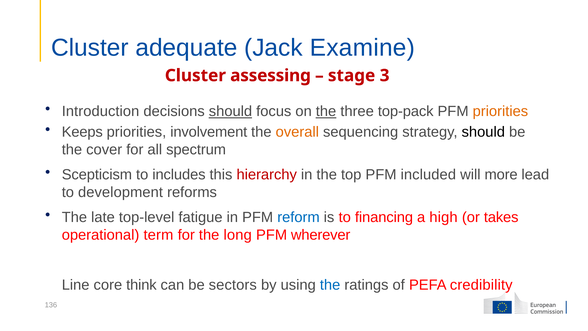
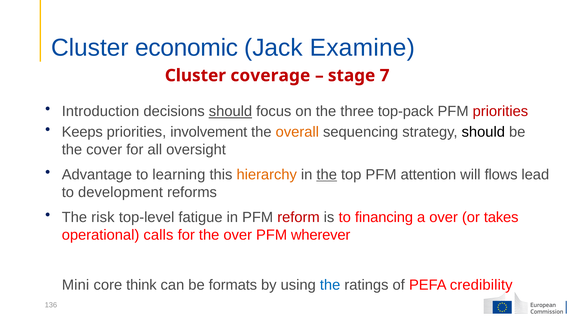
adequate: adequate -> economic (187, 48)
assessing: assessing -> coverage (270, 75)
3: 3 -> 7 (385, 75)
the underline: present -> none (326, 111)
priorities colour: orange -> red (500, 111)
spectrum: spectrum -> oversight (196, 150)
Scepticism: Scepticism -> Advantage (97, 175)
includes: includes -> learning (179, 175)
hierarchy colour: red -> orange (267, 175)
the underline: none -> present (327, 175)
included: included -> attention (428, 175)
more: more -> flows (501, 175)
late: late -> risk (103, 217)
reform colour: blue -> red (298, 217)
a high: high -> over (444, 217)
term: term -> calls (158, 235)
the long: long -> over (238, 235)
Line: Line -> Mini (76, 285)
sectors: sectors -> formats (233, 285)
